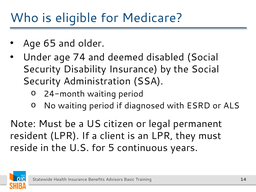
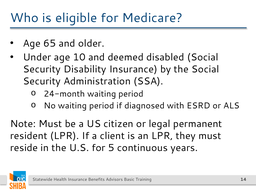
74: 74 -> 10 (79, 57)
